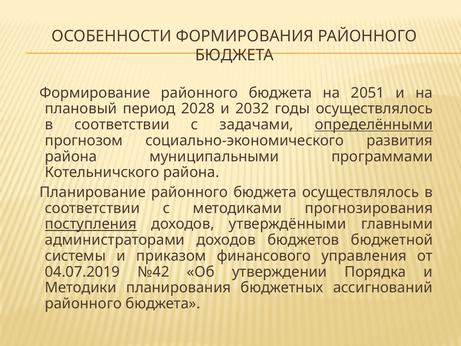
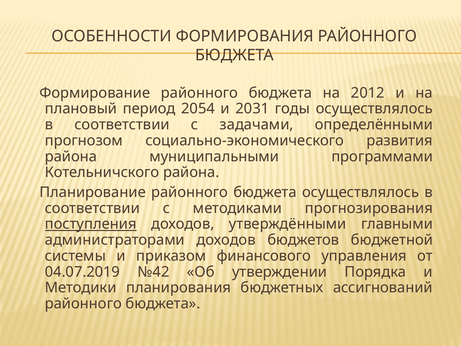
2051: 2051 -> 2012 (368, 93)
2028: 2028 -> 2054 (198, 109)
2032: 2032 -> 2031 (252, 109)
определёнными underline: present -> none (374, 125)
